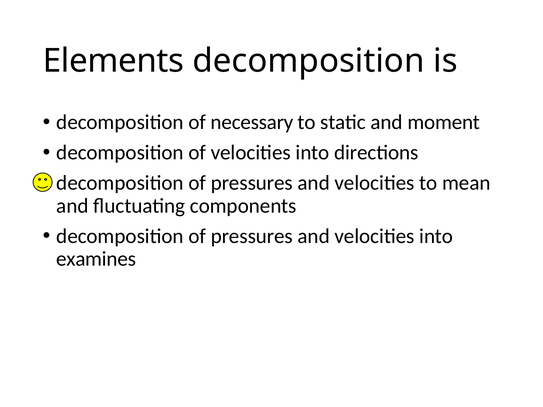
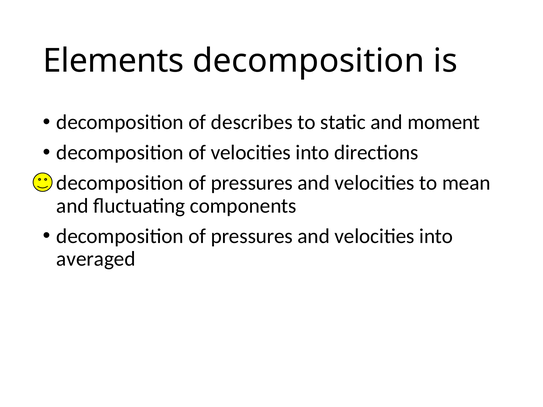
necessary: necessary -> describes (252, 122)
examines: examines -> averaged (96, 259)
